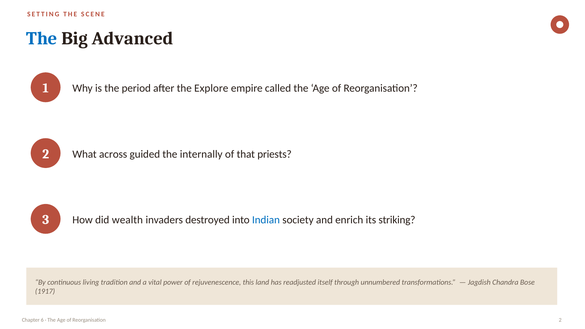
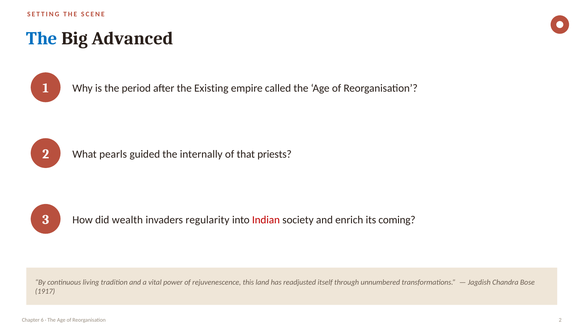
Explore: Explore -> Existing (211, 88)
across: across -> pearls (113, 154)
destroyed: destroyed -> regularity (207, 220)
Indian colour: blue -> red (266, 220)
striking: striking -> coming (397, 220)
